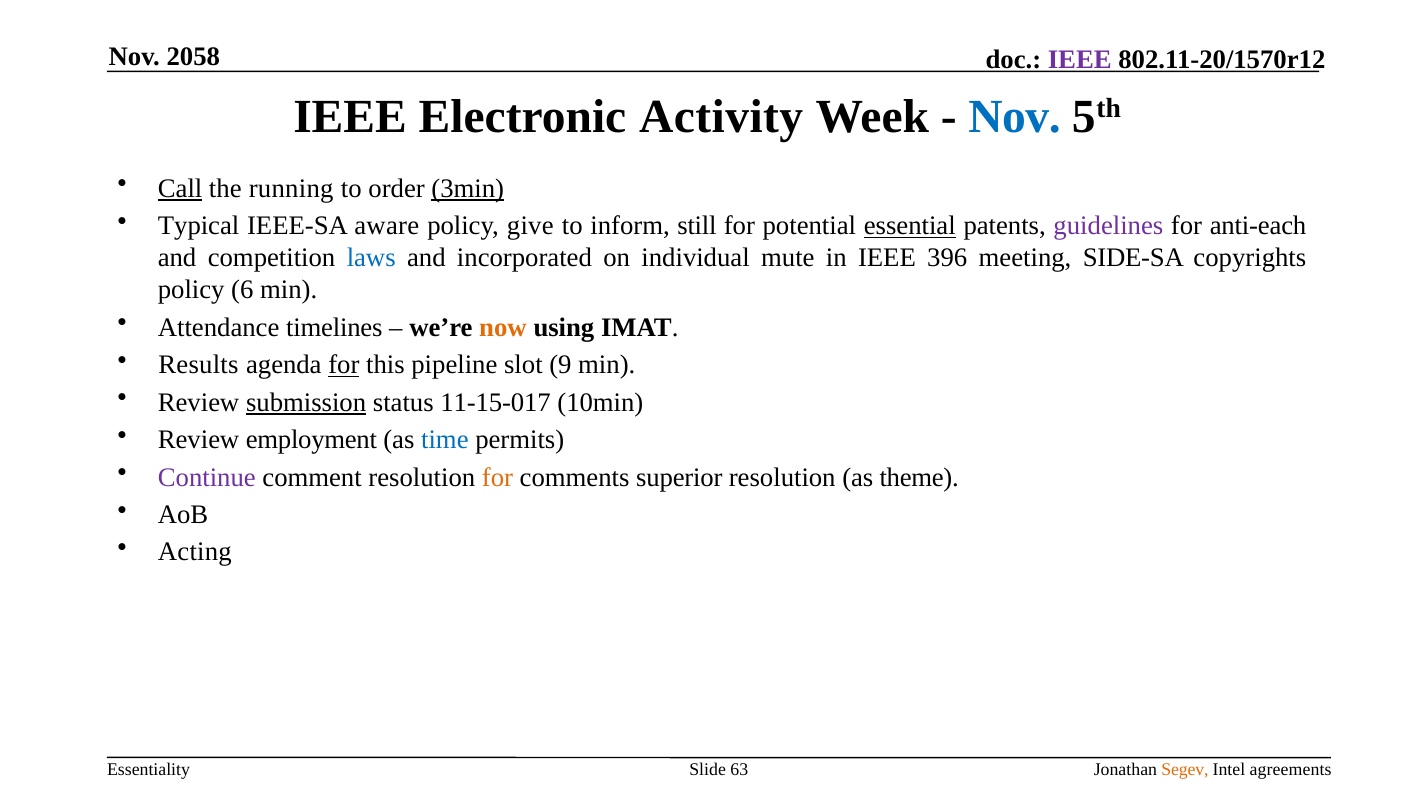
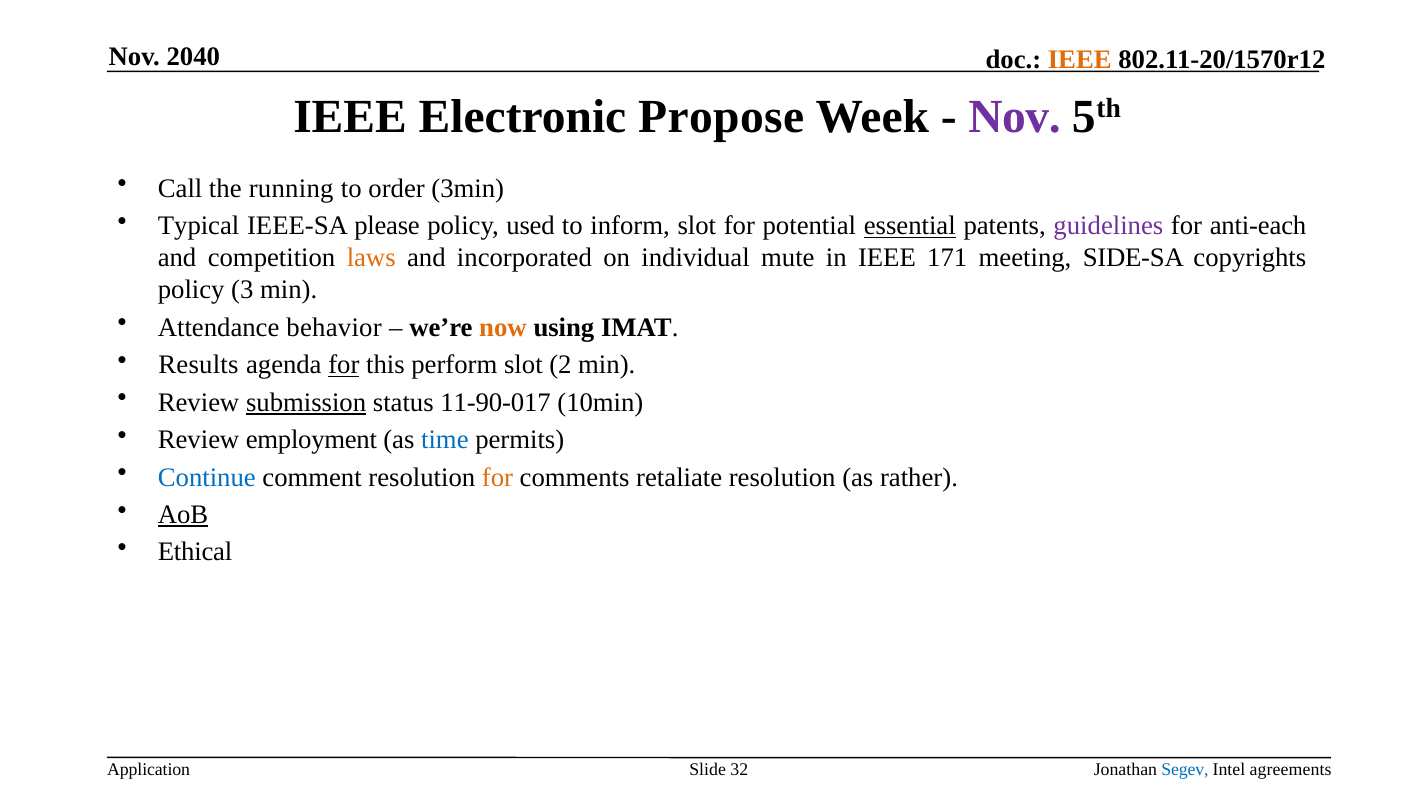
2058: 2058 -> 2040 (193, 57)
IEEE colour: purple -> orange (1080, 59)
Activity: Activity -> Propose (721, 116)
Nov colour: blue -> purple (1015, 116)
Call underline: present -> none (180, 189)
3min underline: present -> none (468, 189)
aware: aware -> please (387, 226)
give: give -> used (531, 226)
inform still: still -> slot (697, 226)
laws colour: blue -> orange (371, 258)
396: 396 -> 171 (947, 258)
6: 6 -> 3 (242, 290)
timelines: timelines -> behavior (334, 328)
pipeline: pipeline -> perform (454, 365)
9: 9 -> 2 (560, 365)
11-15-017: 11-15-017 -> 11-90-017 (496, 402)
Continue colour: purple -> blue (207, 477)
superior: superior -> retaliate (679, 477)
theme: theme -> rather (919, 477)
AoB underline: none -> present (183, 515)
Acting: Acting -> Ethical (195, 552)
Essentiality: Essentiality -> Application (149, 769)
63: 63 -> 32 (739, 769)
Segev colour: orange -> blue (1185, 769)
